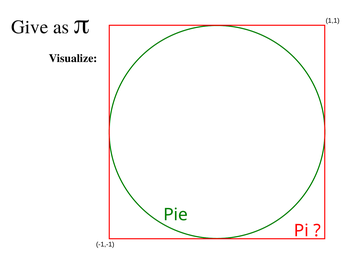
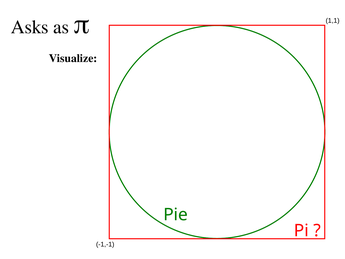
Give: Give -> Asks (30, 27)
